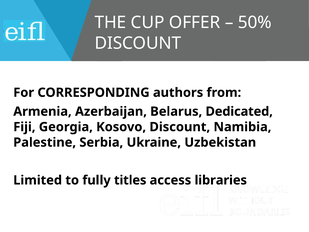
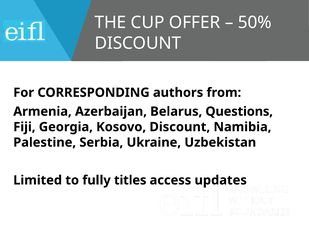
Dedicated: Dedicated -> Questions (239, 111)
libraries: libraries -> updates (221, 180)
